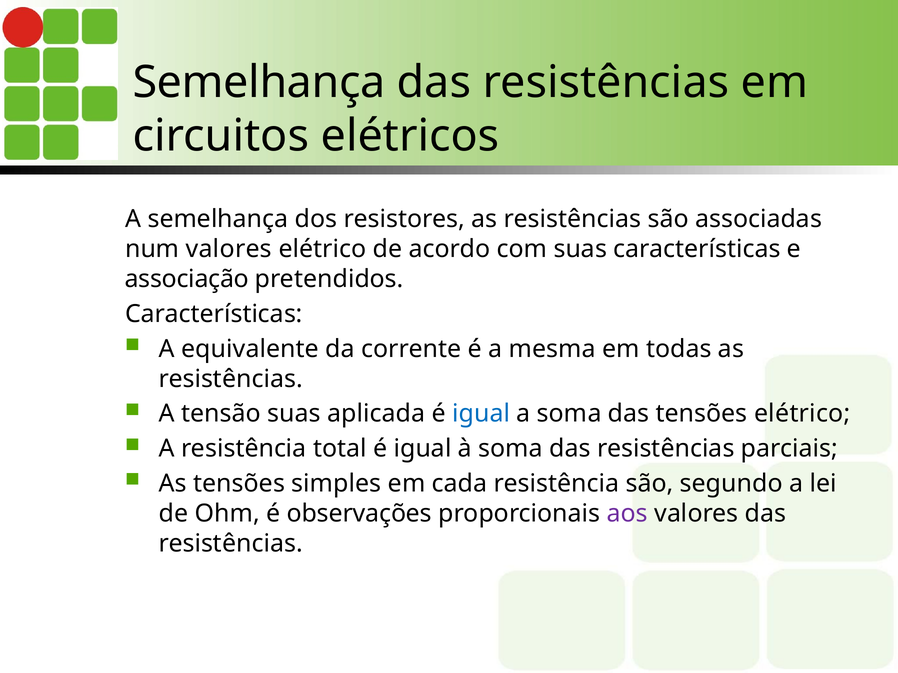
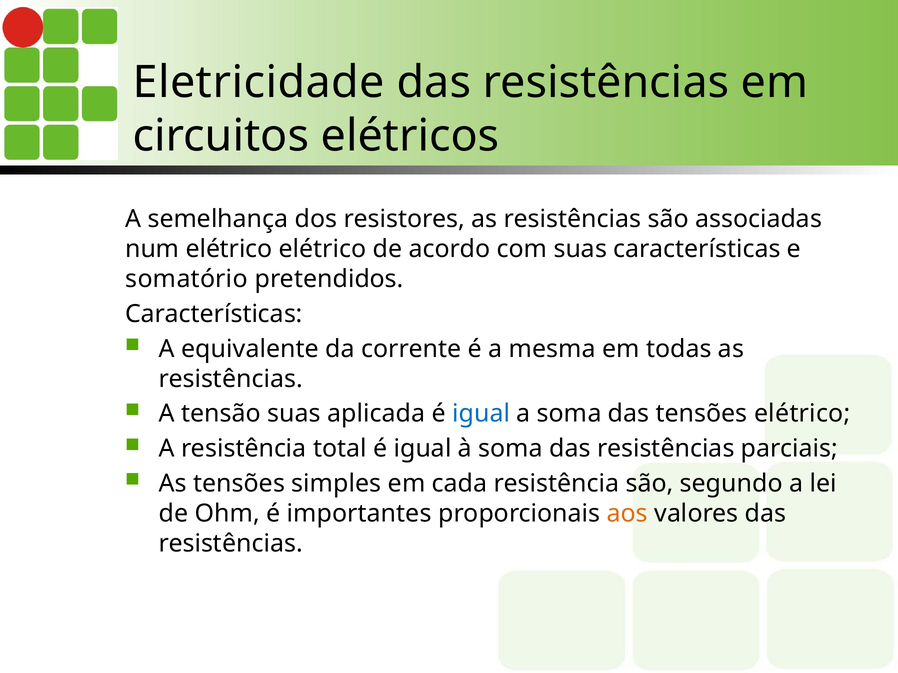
Semelhança: Semelhança -> Eletricidade (259, 82)
num valores: valores -> elétrico (229, 249)
associação: associação -> somatório (187, 279)
observações: observações -> importantes (359, 514)
aos colour: purple -> orange (627, 514)
